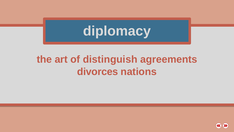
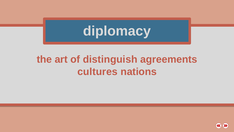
divorces: divorces -> cultures (97, 71)
